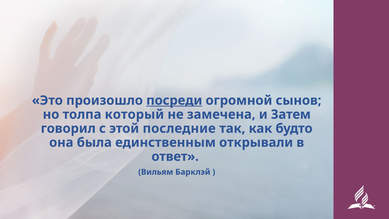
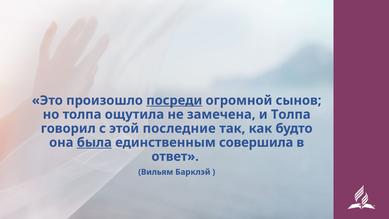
который: который -> ощутила (134, 114)
и Затем: Затем -> Толпа (291, 114)
была underline: none -> present (94, 142)
открывали: открывали -> совершила (256, 142)
